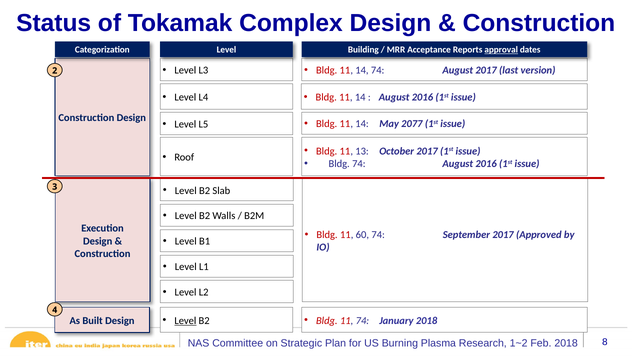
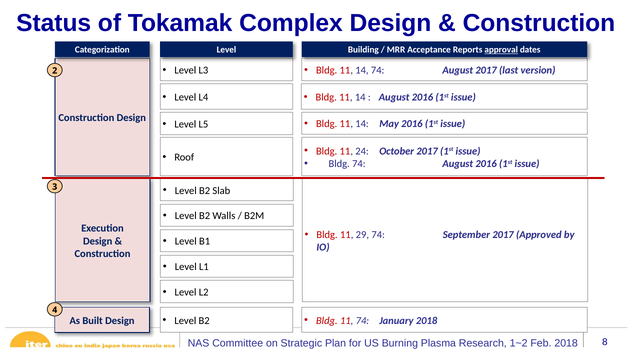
May 2077: 2077 -> 2016 (412, 124)
13: 13 -> 24 (362, 151)
60: 60 -> 29 (362, 234)
Level underline: present -> none (185, 320)
